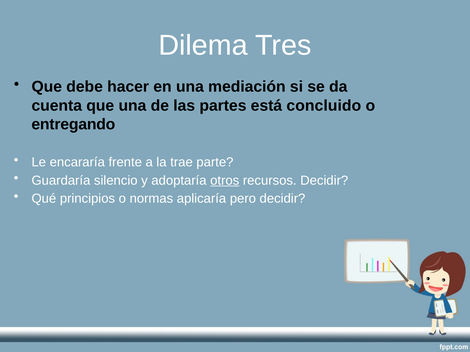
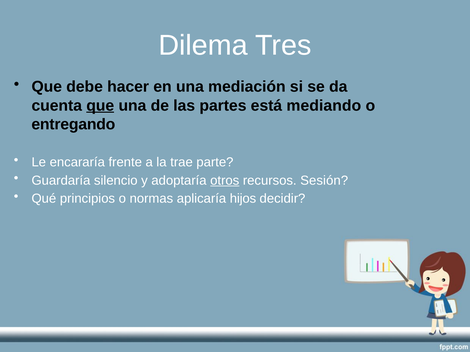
que underline: none -> present (100, 106)
concluido: concluido -> mediando (324, 106)
recursos Decidir: Decidir -> Sesión (324, 181)
pero: pero -> hijos (243, 199)
